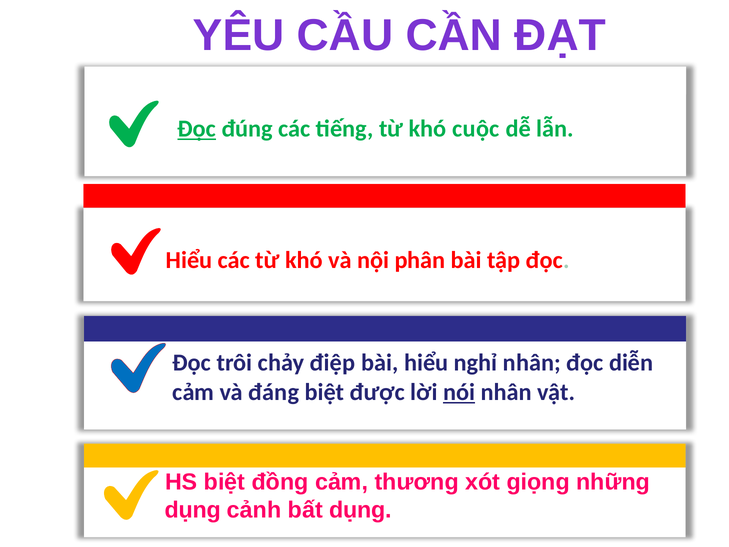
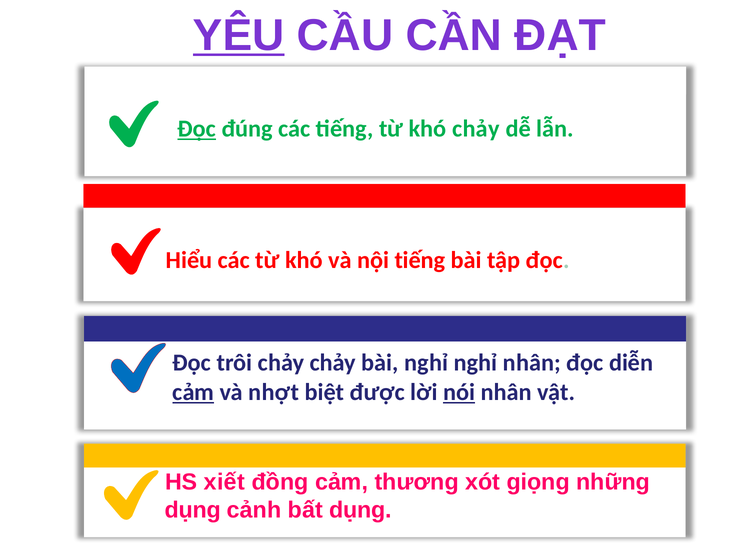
YÊU underline: none -> present (239, 35)
khó cuộc: cuộc -> chảy (476, 129)
nội phân: phân -> tiếng (420, 260)
chảy điệp: điệp -> chảy (333, 363)
bài hiểu: hiểu -> nghỉ (426, 363)
cảm underline: none -> present (193, 392)
đáng: đáng -> nhợt (274, 392)
HS biệt: biệt -> xiết (224, 482)
